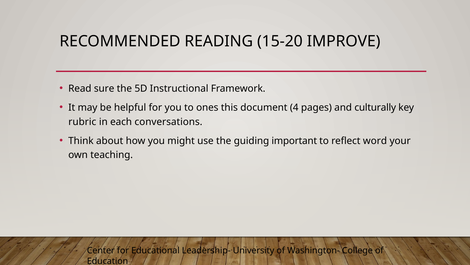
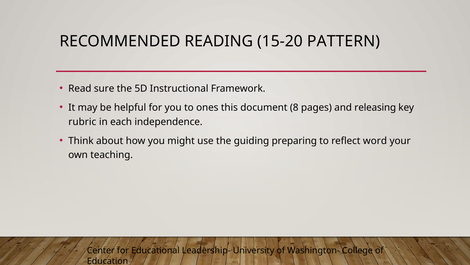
IMPROVE: IMPROVE -> PATTERN (343, 41)
4: 4 -> 8 (294, 107)
culturally: culturally -> releasing (375, 107)
conversations: conversations -> independence (169, 121)
important: important -> preparing (294, 140)
